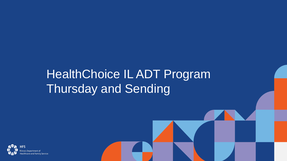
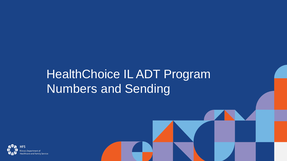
Thursday: Thursday -> Numbers (72, 89)
